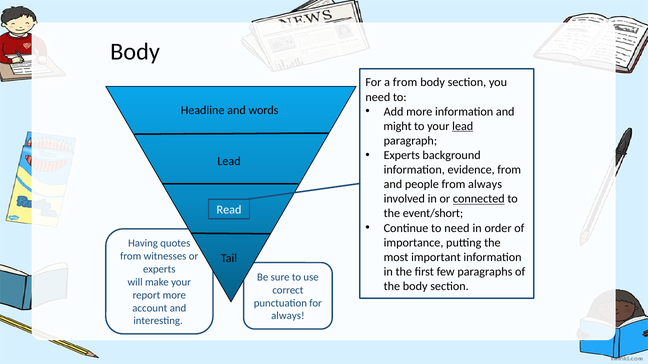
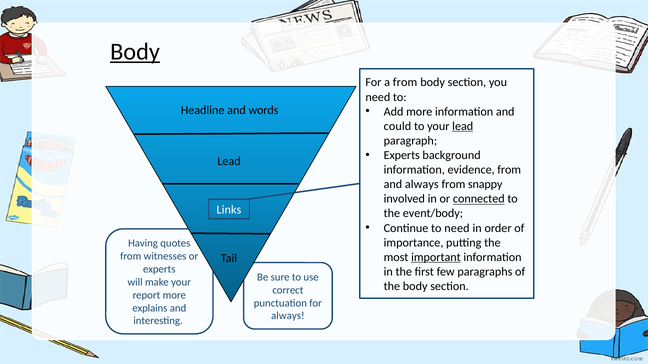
Body underline: none -> present (135, 52)
might: might -> could (397, 126)
and people: people -> always (422, 185)
from always: always -> snappy (485, 185)
Read: Read -> Links (229, 210)
event/short: event/short -> event/body (433, 214)
important underline: none -> present (436, 258)
account: account -> explains (150, 308)
